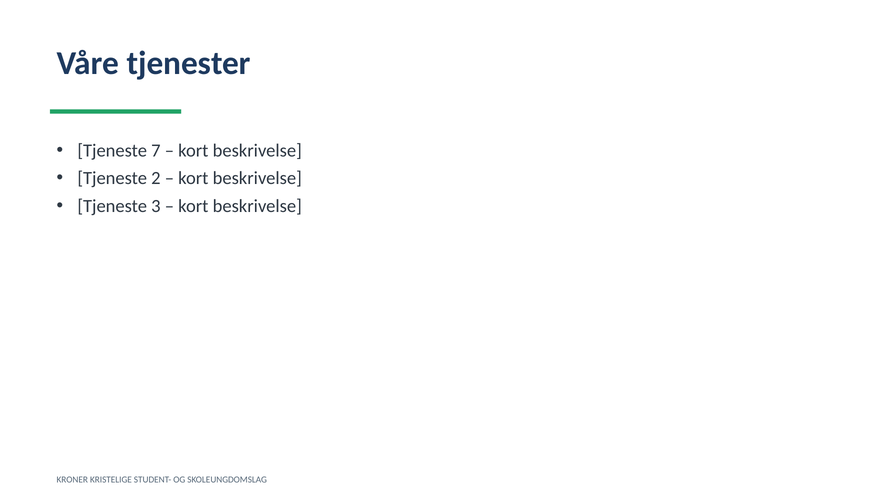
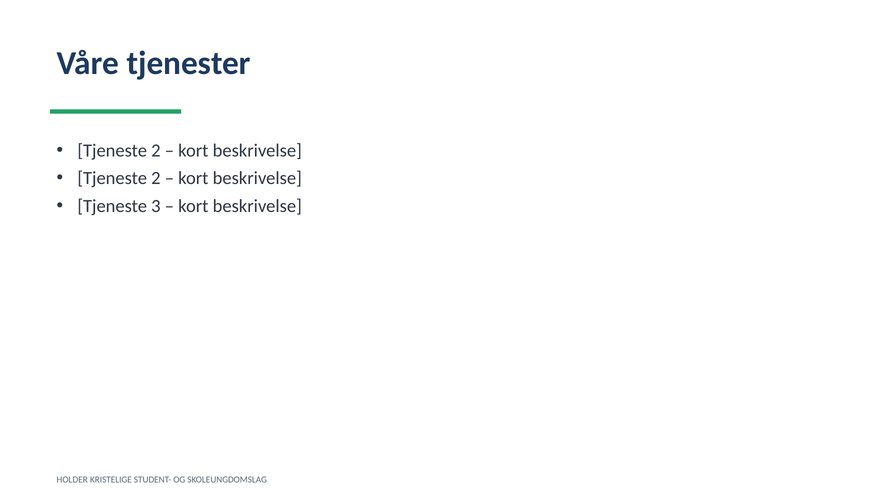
7: 7 -> 2 (156, 151)
KRONER: KRONER -> HOLDER (72, 480)
